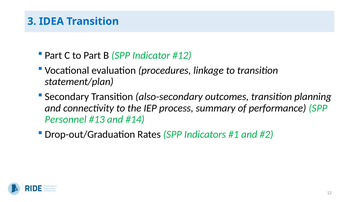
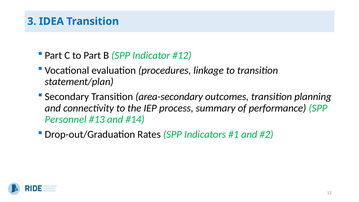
also-secondary: also-secondary -> area-secondary (169, 97)
